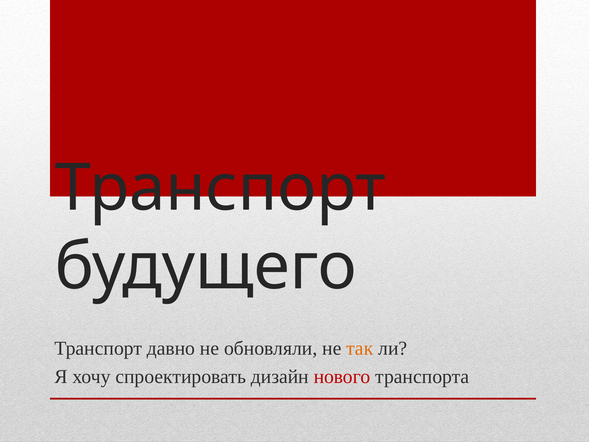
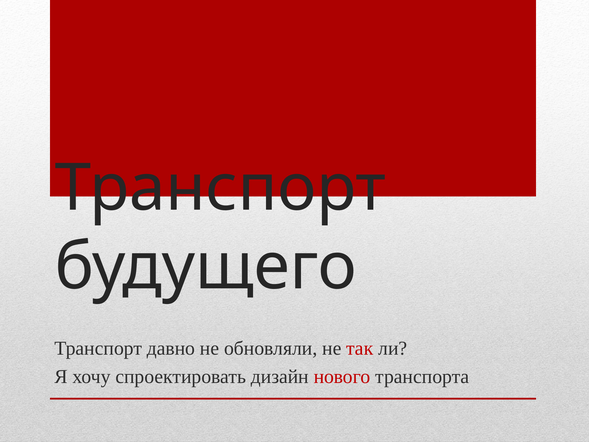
так colour: orange -> red (360, 348)
